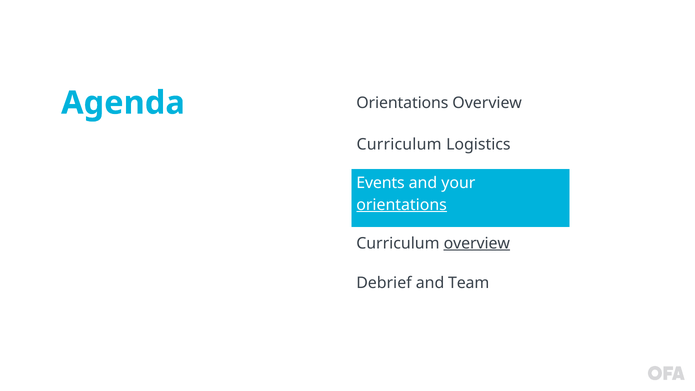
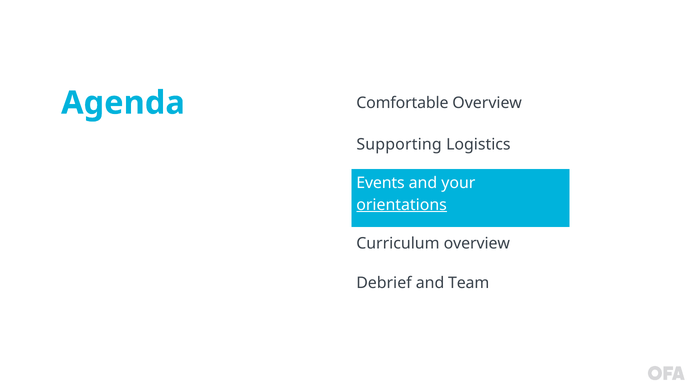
Orientations: Orientations -> Comfortable (402, 103)
Curriculum: Curriculum -> Supporting (399, 144)
overview underline: present -> none (477, 243)
